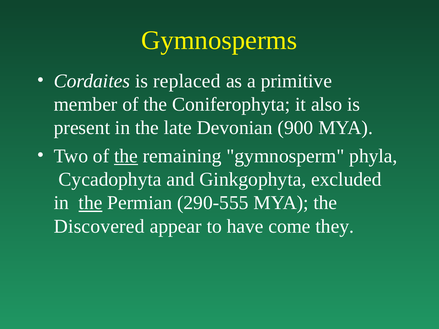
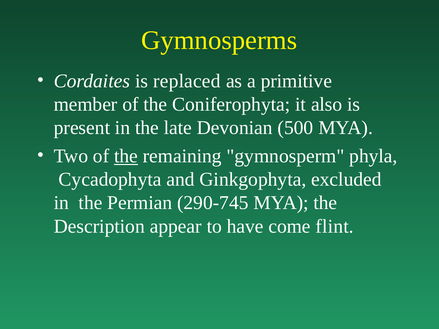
900: 900 -> 500 (295, 128)
the underline: present -> none (91, 203)
290-555: 290-555 -> 290-745 (213, 203)
Discovered: Discovered -> Description (99, 226)
they: they -> flint (335, 226)
